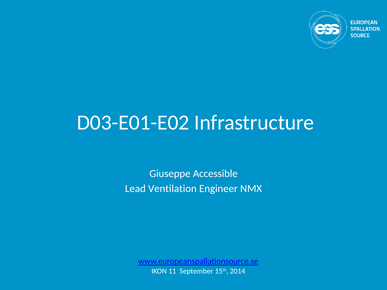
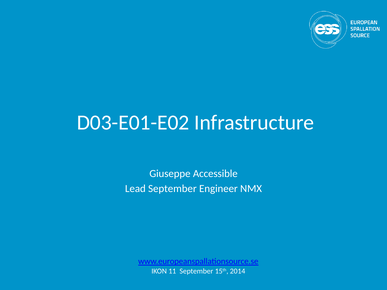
Lead Ventilation: Ventilation -> September (172, 189)
